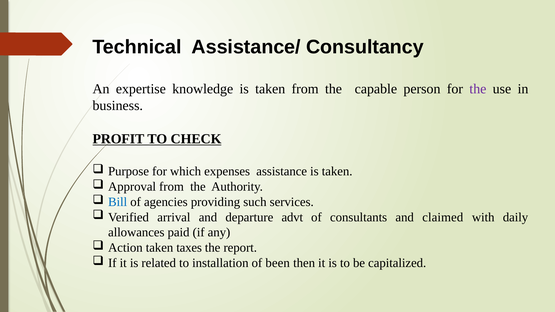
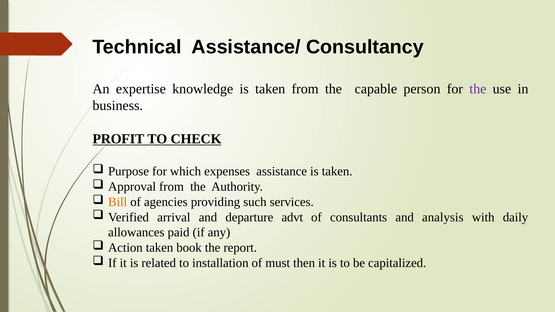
Bill colour: blue -> orange (118, 202)
claimed: claimed -> analysis (443, 217)
taxes: taxes -> book (189, 248)
been: been -> must (278, 263)
